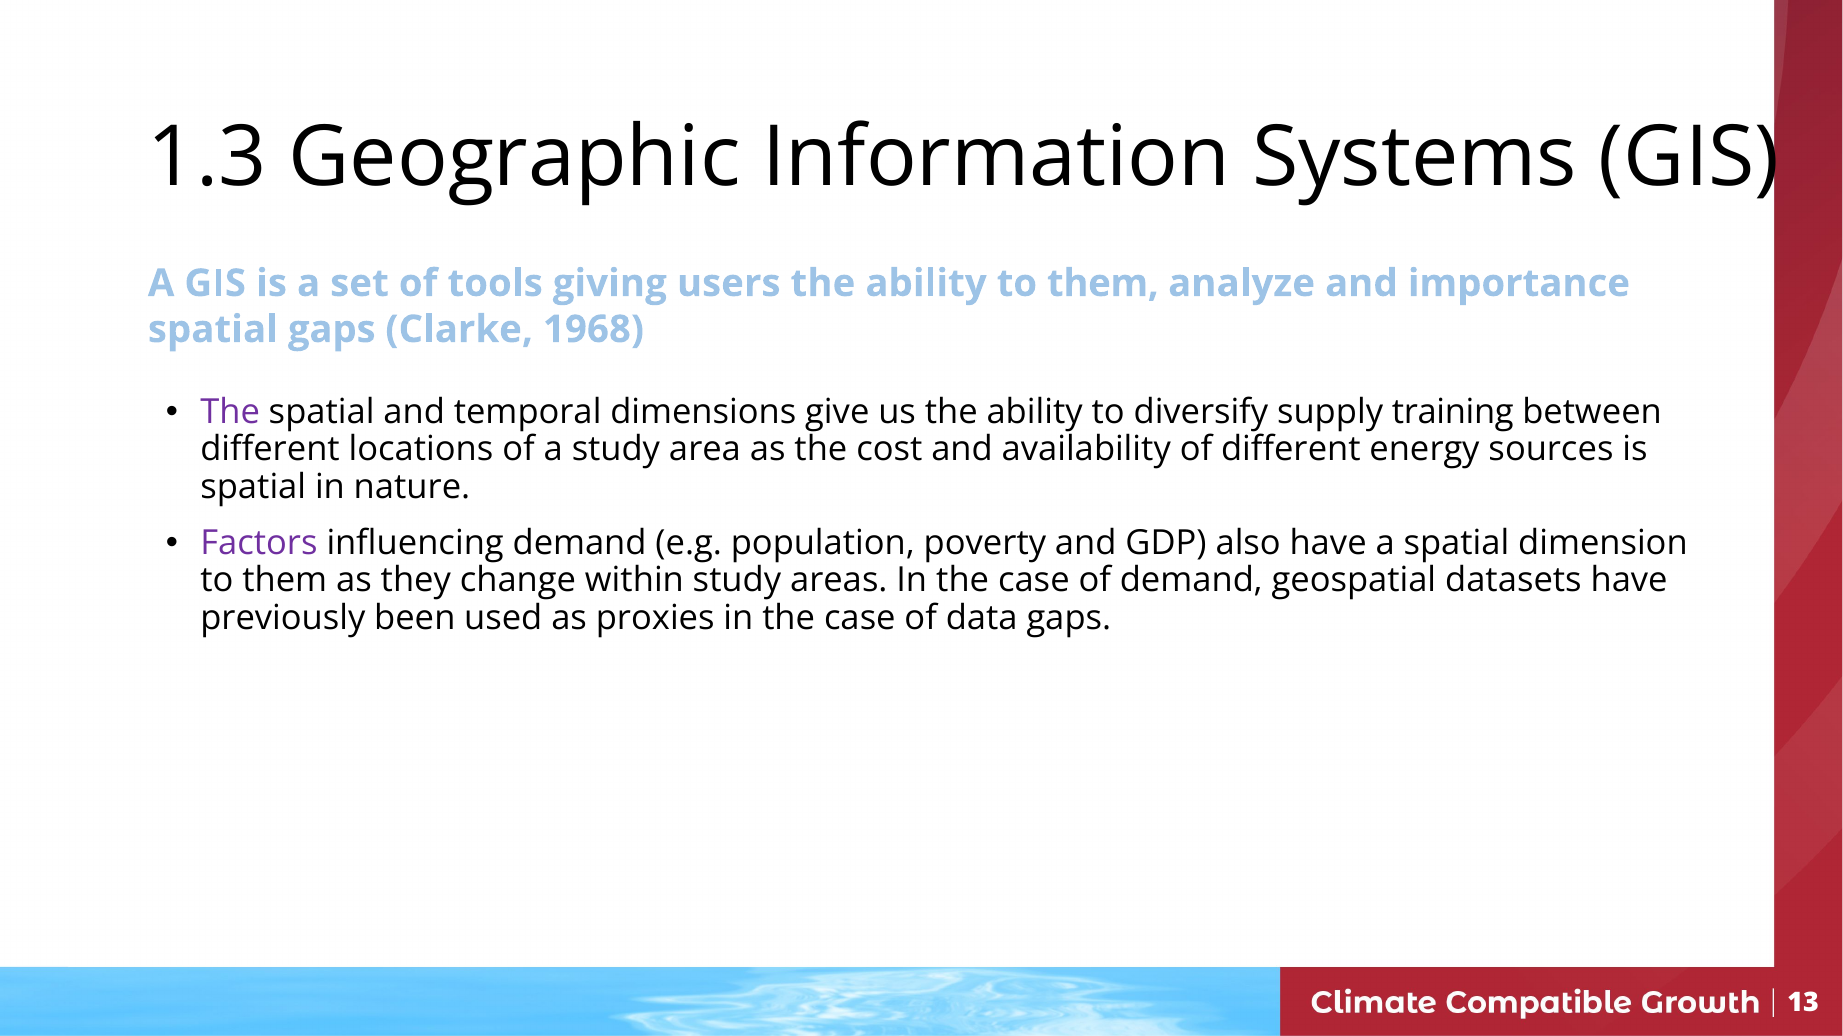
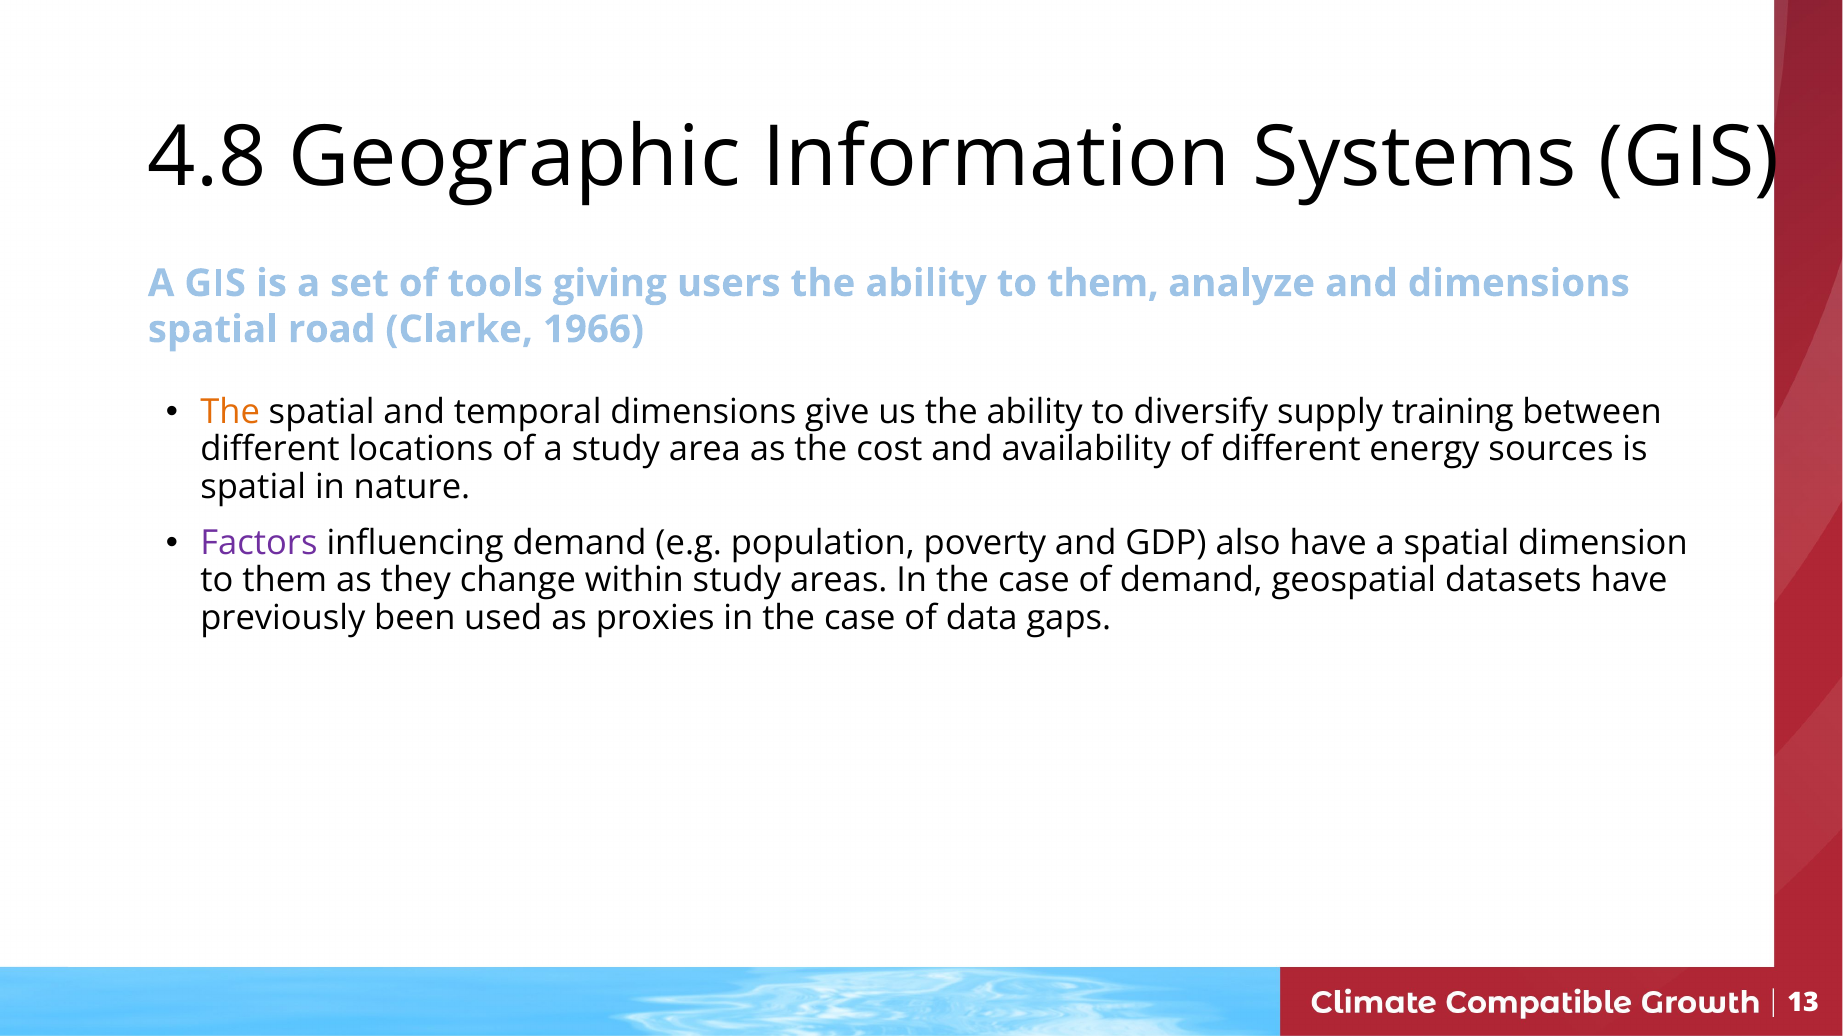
1.3: 1.3 -> 4.8 (207, 158)
and importance: importance -> dimensions (1519, 284)
spatial gaps: gaps -> road (332, 330)
1968: 1968 -> 1966 (593, 330)
The colour: purple -> orange (230, 412)
